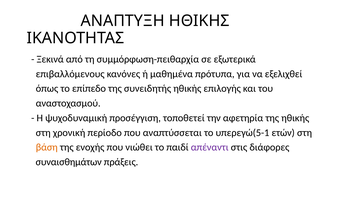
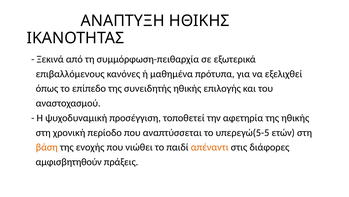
υπερεγώ(5-1: υπερεγώ(5-1 -> υπερεγώ(5-5 (242, 132)
απέναντι colour: purple -> orange (210, 147)
συναισθημάτων: συναισθημάτων -> αμφισβητηθούν (69, 161)
